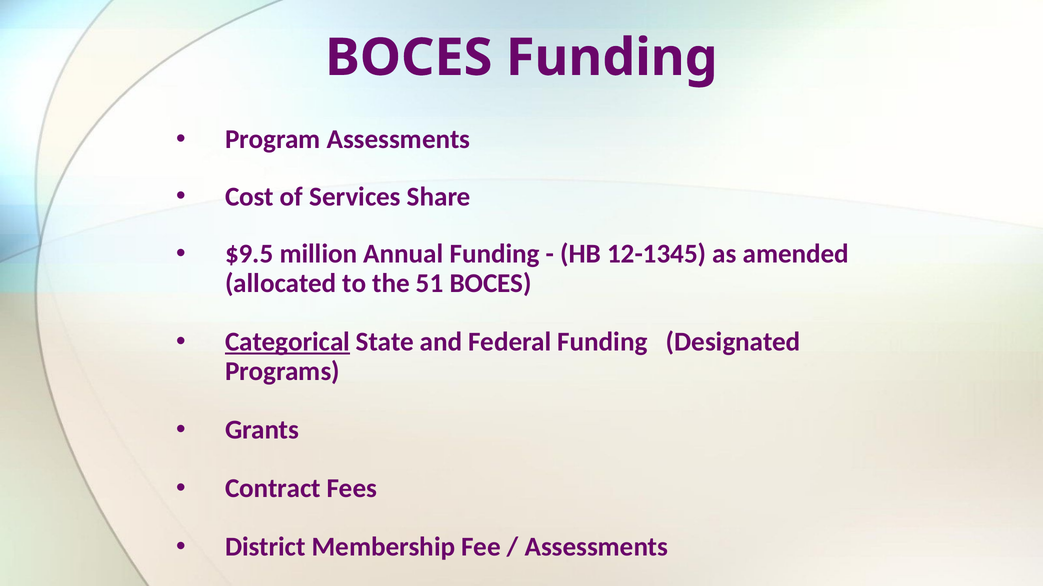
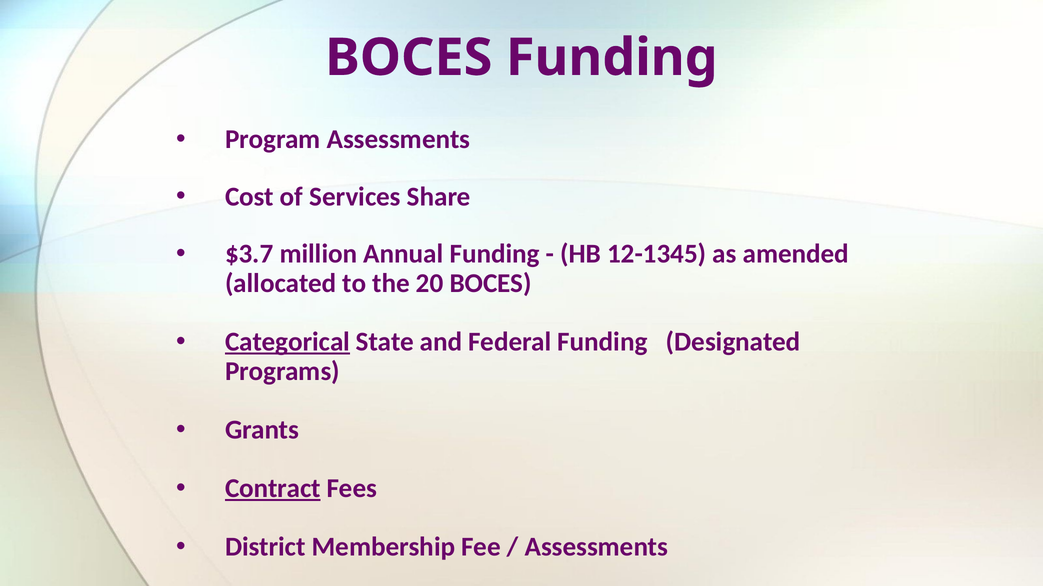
$9.5: $9.5 -> $3.7 (249, 254)
51: 51 -> 20 (430, 284)
Contract underline: none -> present (273, 489)
